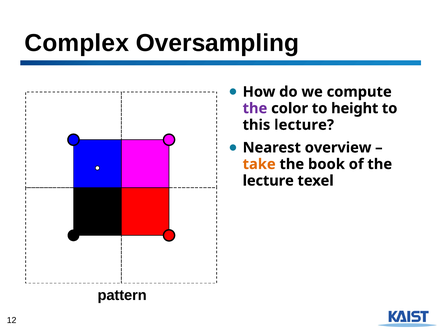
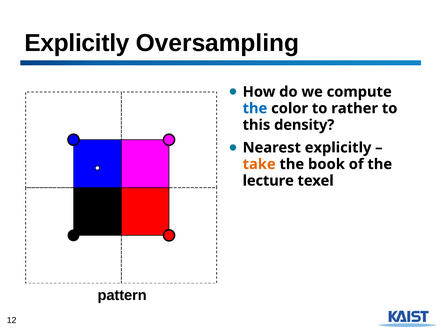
Complex: Complex -> Explicitly (77, 43)
the colour: purple -> blue (255, 108)
height: height -> rather (355, 108)
this lecture: lecture -> density (304, 125)
Nearest overview: overview -> explicitly (338, 148)
